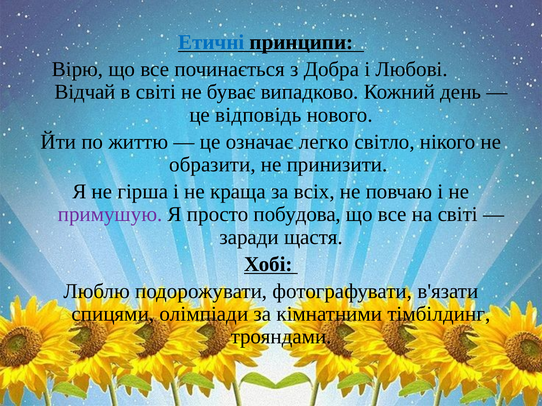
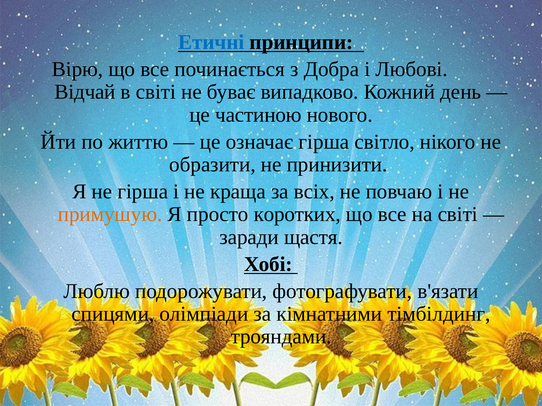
відповідь: відповідь -> частиною (258, 115)
означає легко: легко -> гірша (324, 142)
примушую colour: purple -> orange (110, 215)
побудова: побудова -> коротких (297, 215)
